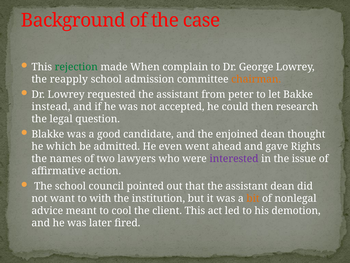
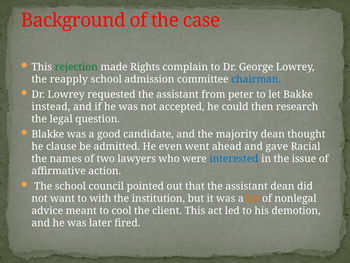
When: When -> Rights (145, 67)
chairman colour: orange -> blue (256, 79)
enjoined: enjoined -> majority (237, 134)
which: which -> clause (61, 146)
Rights: Rights -> Racial (306, 146)
interested colour: purple -> blue (234, 158)
